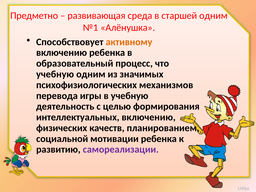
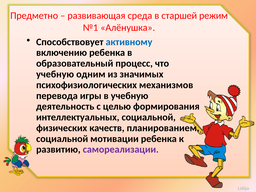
старшей одним: одним -> режим (213, 16)
активному colour: orange -> blue (129, 42)
интеллектуальных включению: включению -> социальной (149, 117)
